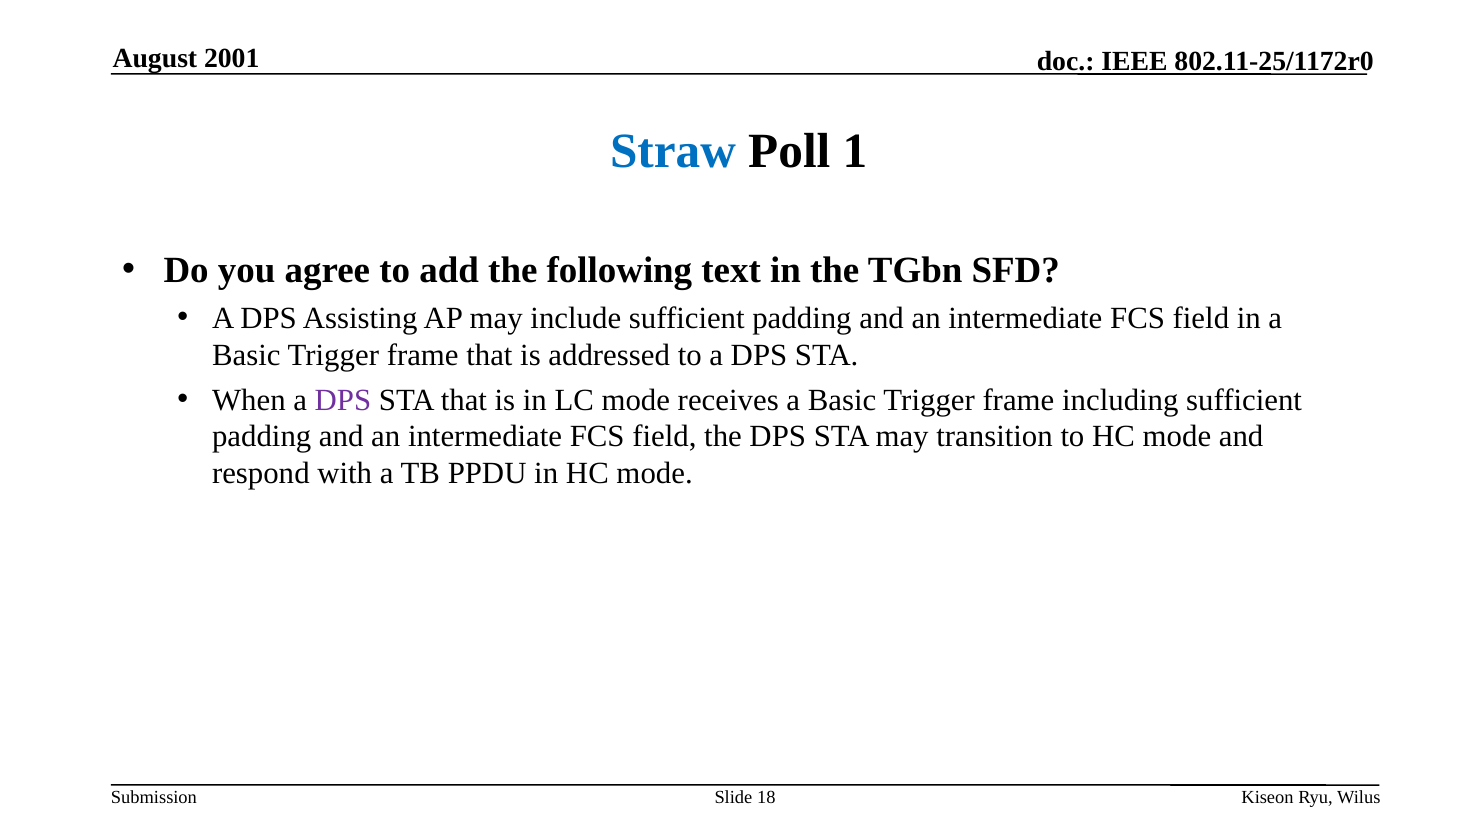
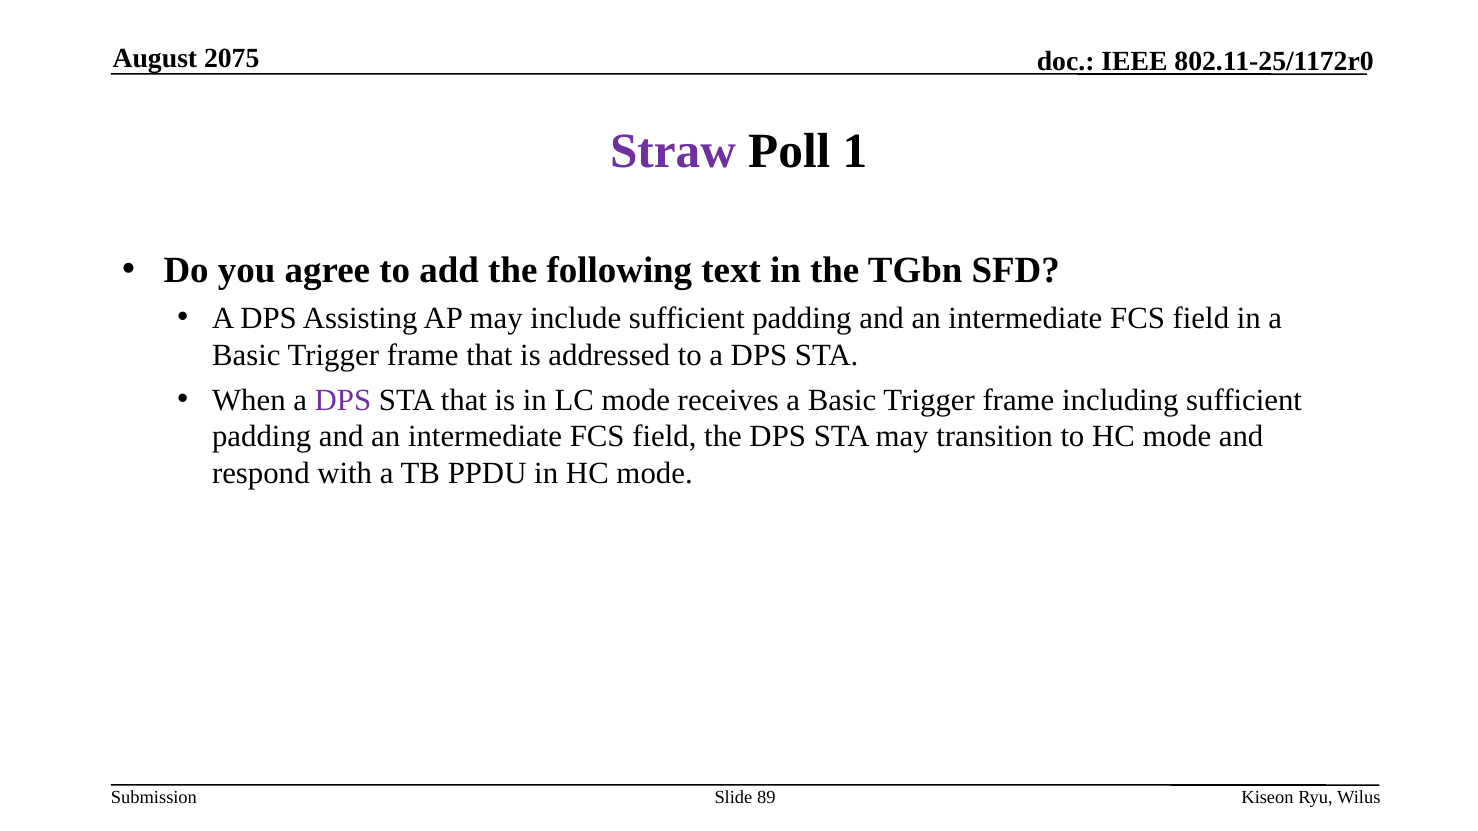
2001: 2001 -> 2075 (232, 59)
Straw colour: blue -> purple (673, 151)
18: 18 -> 89 (766, 797)
